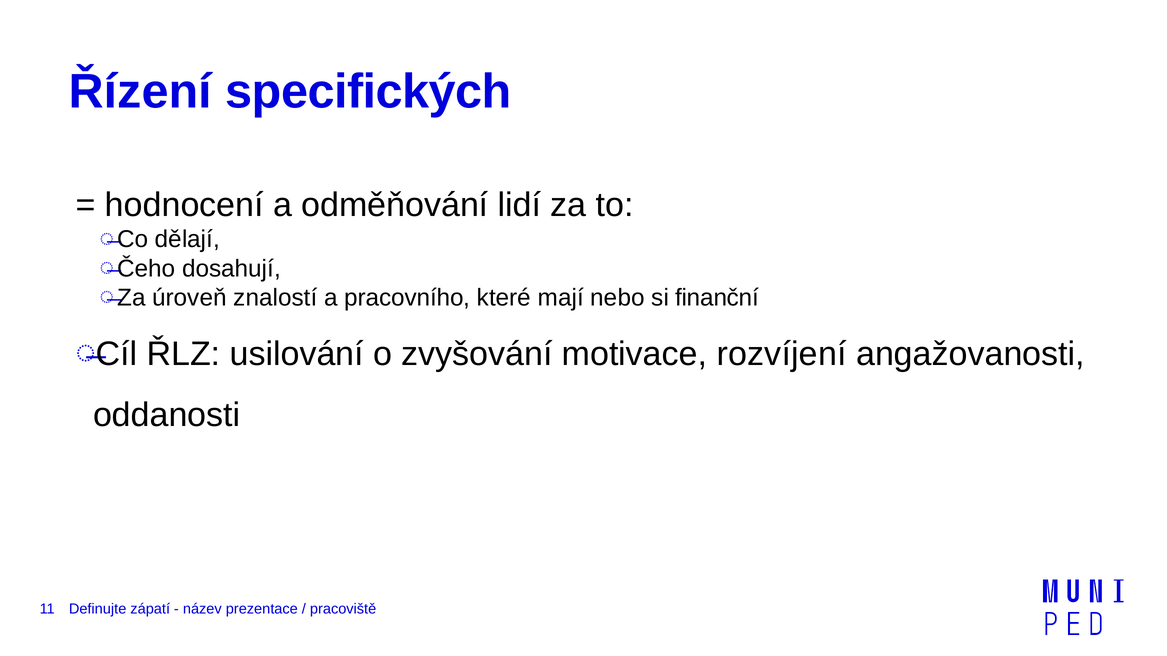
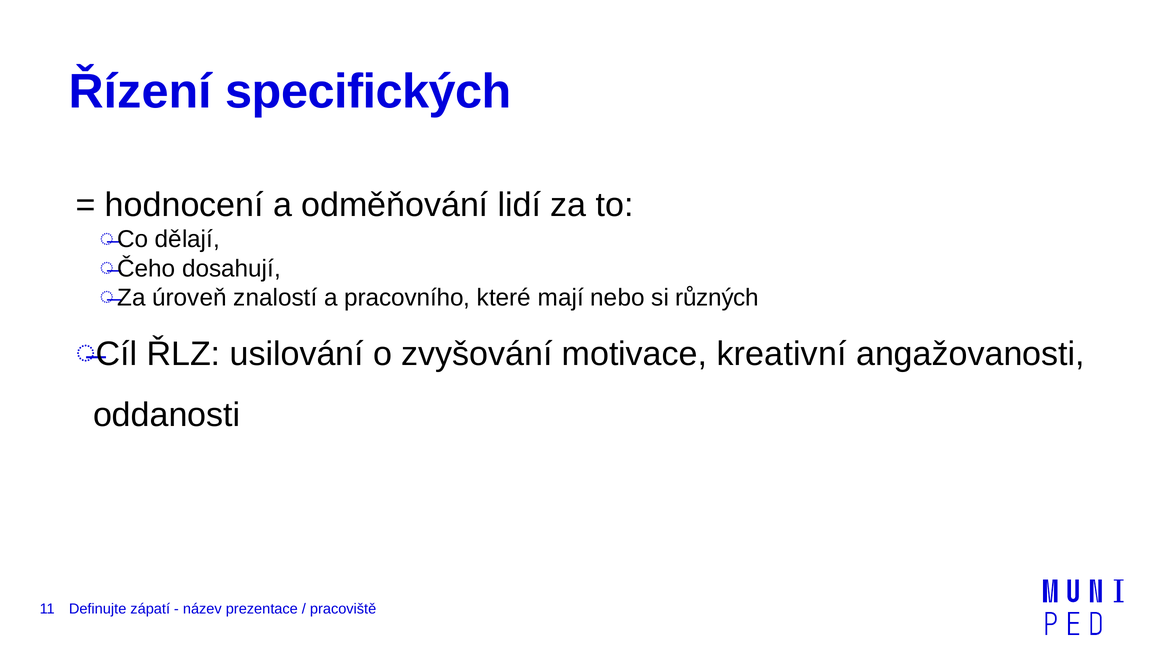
finanční: finanční -> různých (717, 298)
rozvíjení: rozvíjení -> kreativní (782, 354)
